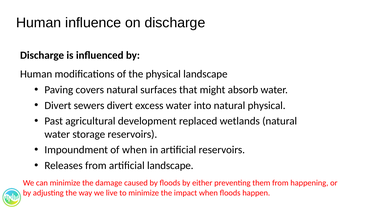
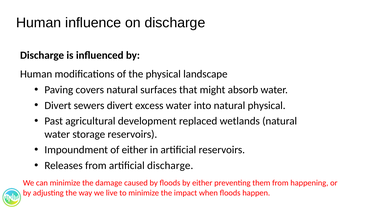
of when: when -> either (135, 150)
artificial landscape: landscape -> discharge (170, 166)
